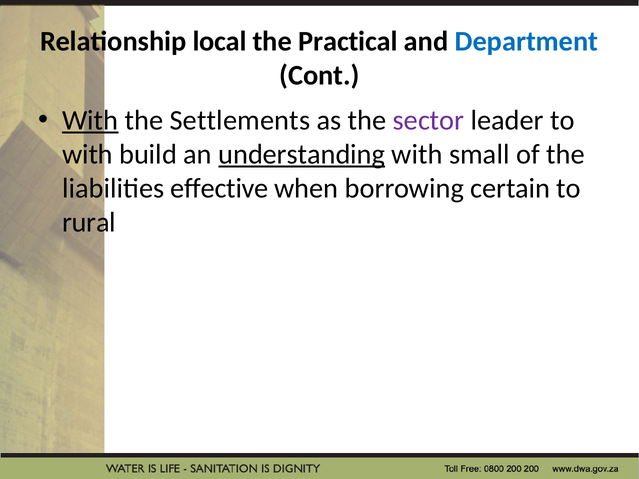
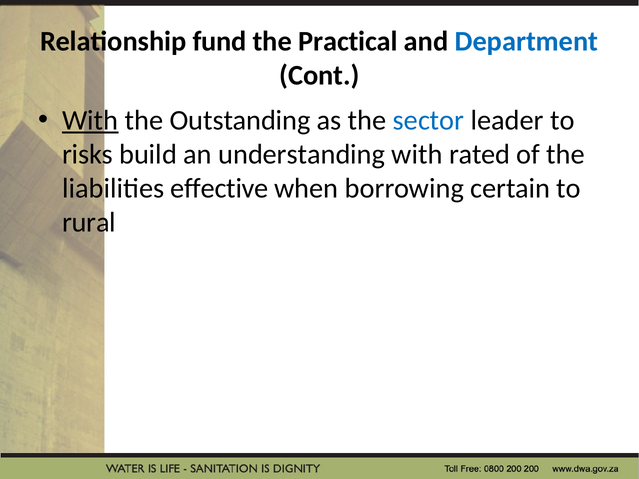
local: local -> fund (220, 41)
Settlements: Settlements -> Outstanding (240, 120)
sector colour: purple -> blue (429, 120)
with: with -> risks (88, 154)
understanding underline: present -> none (302, 154)
small: small -> rated (480, 154)
